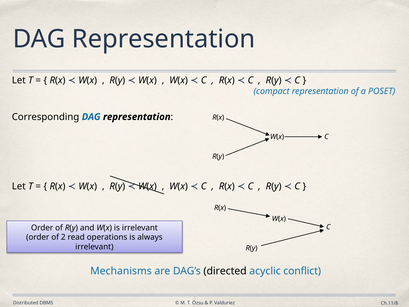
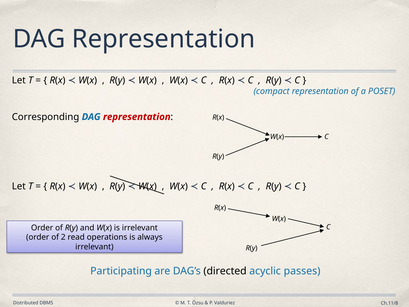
representation colour: black -> red (137, 117)
Mechanisms: Mechanisms -> Participating (121, 271)
conflict: conflict -> passes (302, 271)
